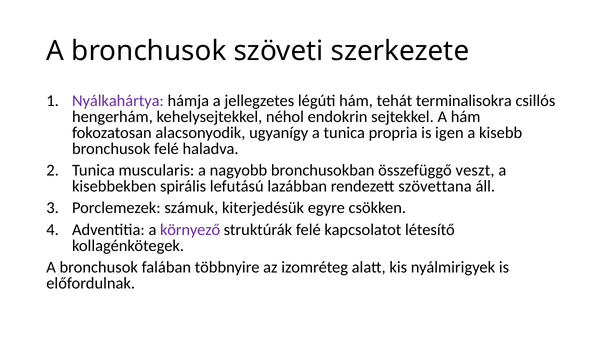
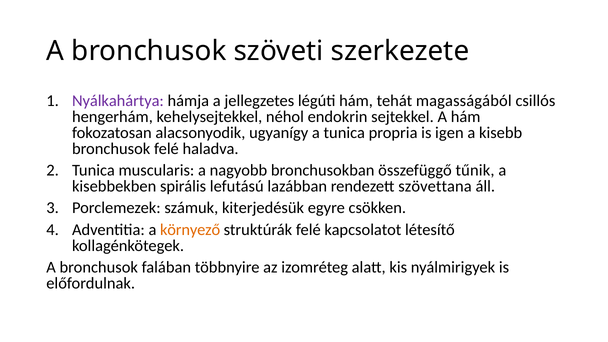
terminalisokra: terminalisokra -> magasságából (464, 101)
veszt: veszt -> tűnik (475, 170)
környező colour: purple -> orange (190, 230)
